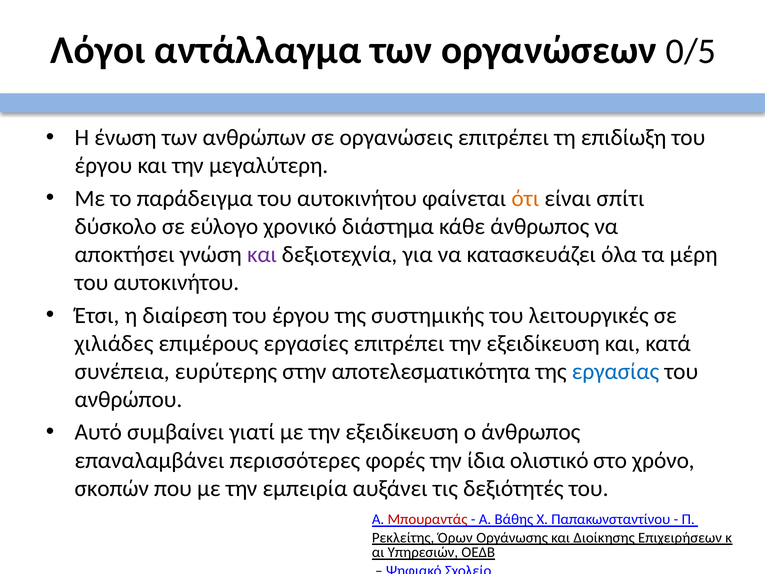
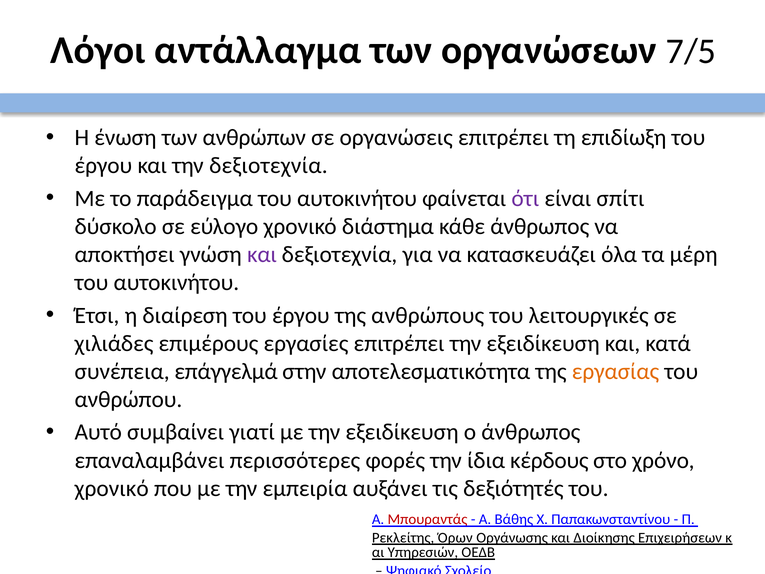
0/5: 0/5 -> 7/5 (691, 52)
την μεγαλύτερη: μεγαλύτερη -> δεξιοτεχνία (268, 166)
ότι colour: orange -> purple (525, 198)
συστημικής: συστημικής -> ανθρώπους (428, 315)
ευρύτερης: ευρύτερης -> επάγγελμά (226, 371)
εργασίας colour: blue -> orange (615, 371)
ολιστικό: ολιστικό -> κέρδους (549, 460)
σκοπών: σκοπών -> χρονικό (112, 488)
